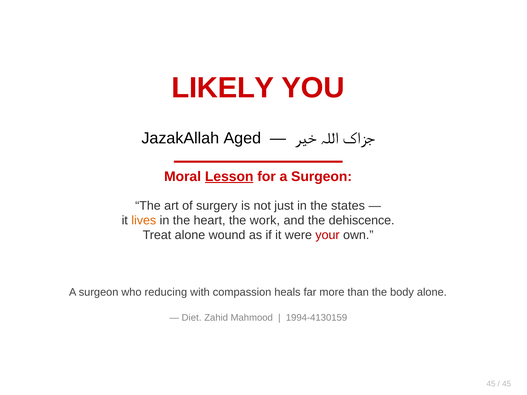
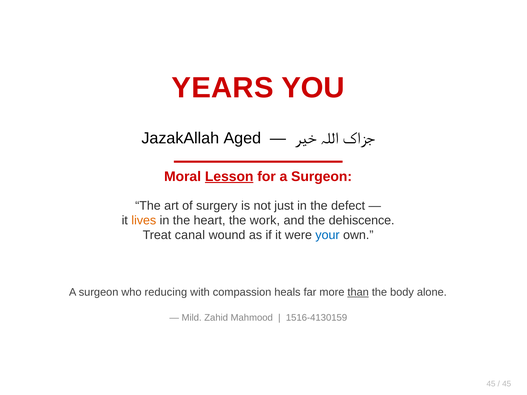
LIKELY: LIKELY -> YEARS (223, 88)
states: states -> defect (348, 206)
Treat alone: alone -> canal (190, 235)
your colour: red -> blue (327, 235)
than underline: none -> present (358, 292)
Diet: Diet -> Mild (192, 318)
1994-4130159: 1994-4130159 -> 1516-4130159 (317, 318)
